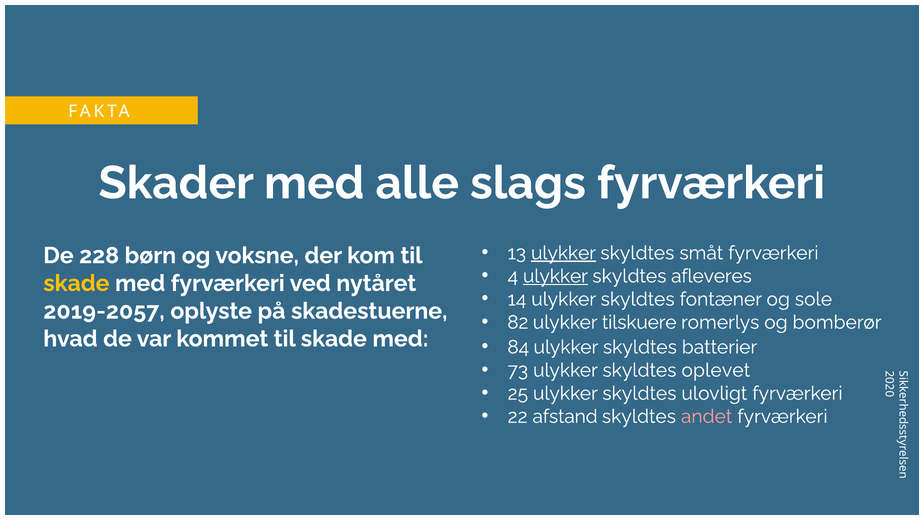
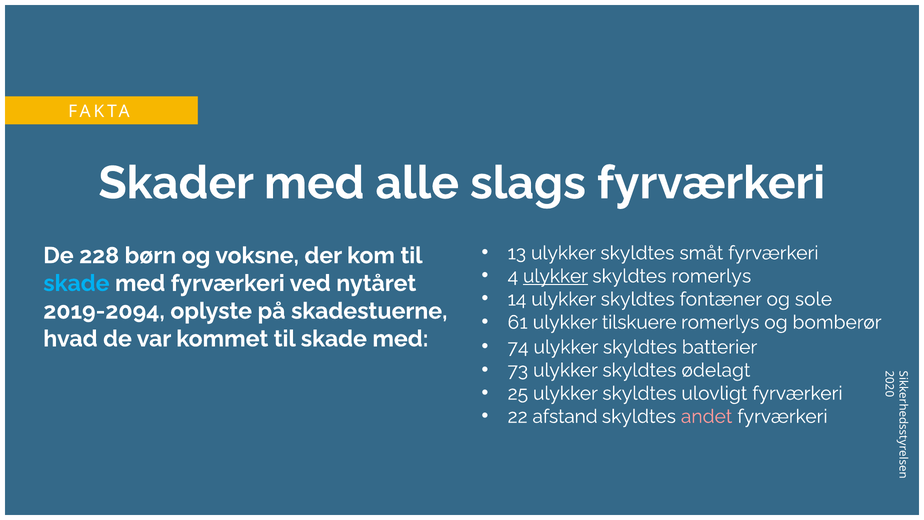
ulykker underline: present -> none (564, 253)
skyldtes afleveres: afleveres -> romerlys (711, 276)
skade colour: yellow -> light blue (76, 283)
2019-2057: 2019-2057 -> 2019-2094 (104, 311)
82: 82 -> 61 (518, 322)
84: 84 -> 74 (518, 347)
oplevet: oplevet -> ødelagt (716, 370)
